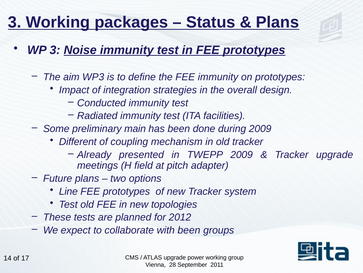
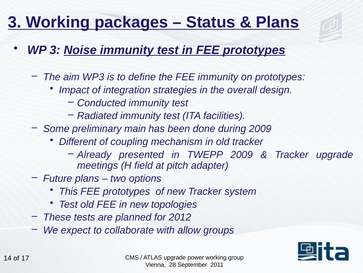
Line: Line -> This (68, 191)
with been: been -> allow (189, 230)
